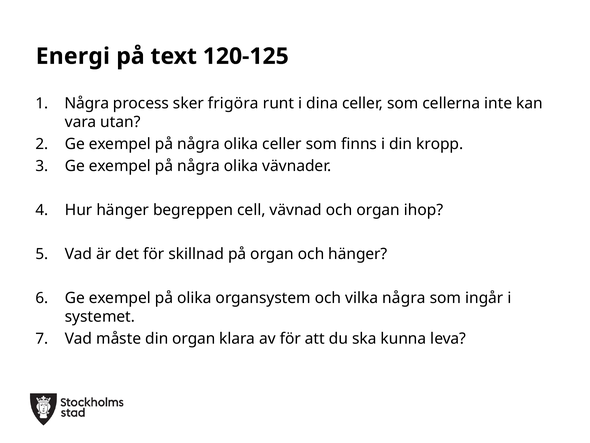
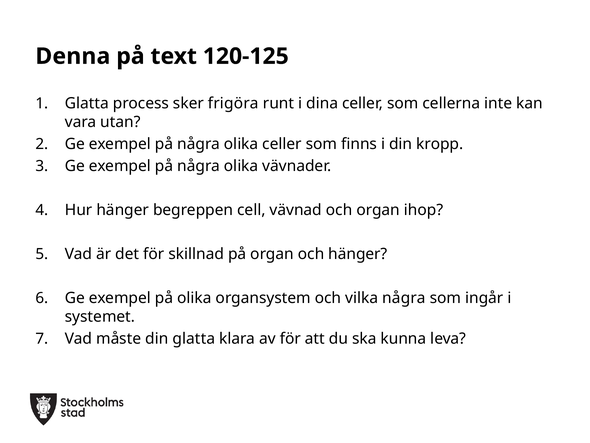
Energi: Energi -> Denna (73, 56)
Några: Några -> Glatta (87, 103)
din organ: organ -> glatta (194, 338)
